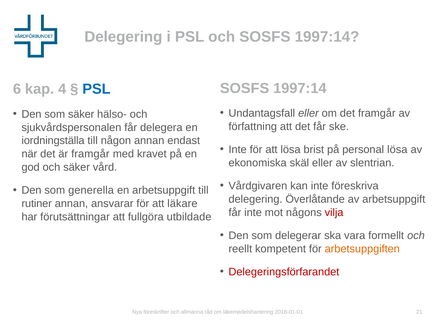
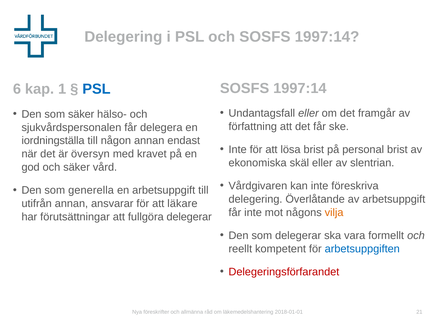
4: 4 -> 1 (62, 89)
personal lösa: lösa -> brist (397, 150)
är framgår: framgår -> översyn (90, 154)
rutiner: rutiner -> utifrån (37, 204)
vilja colour: red -> orange (334, 213)
fullgöra utbildade: utbildade -> delegerar (189, 217)
arbetsuppgiften colour: orange -> blue (362, 249)
